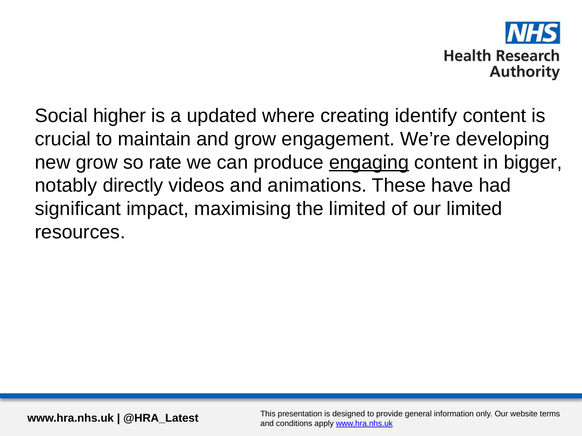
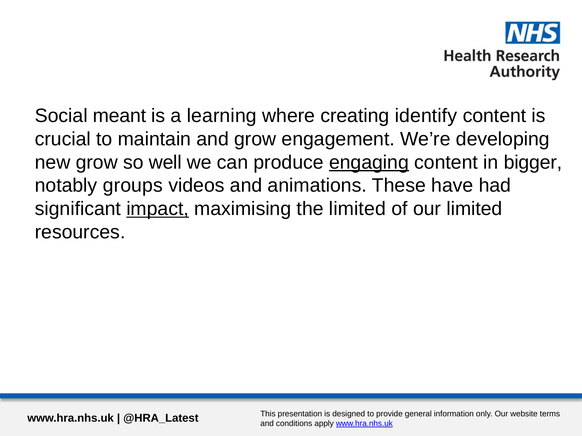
higher: higher -> meant (120, 116)
updated: updated -> learning (222, 116)
rate: rate -> well (165, 162)
directly: directly -> groups (133, 186)
impact underline: none -> present (158, 209)
